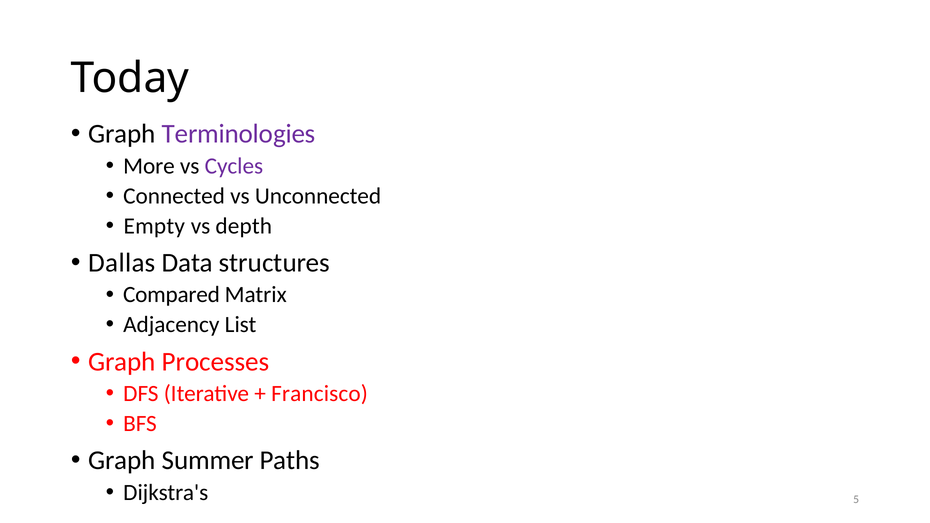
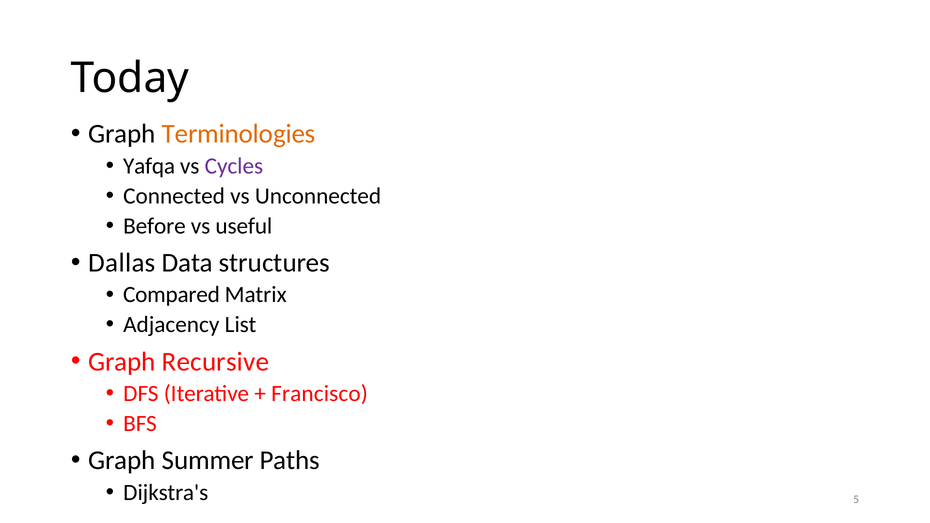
Terminologies colour: purple -> orange (239, 134)
More: More -> Yafqa (149, 166)
Empty: Empty -> Before (154, 226)
depth: depth -> useful (244, 226)
Processes: Processes -> Recursive (216, 362)
